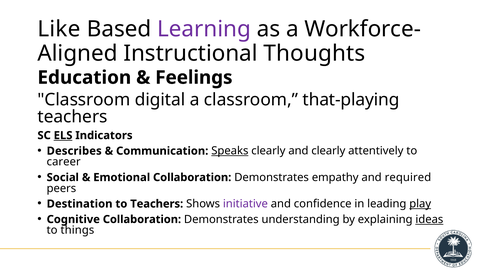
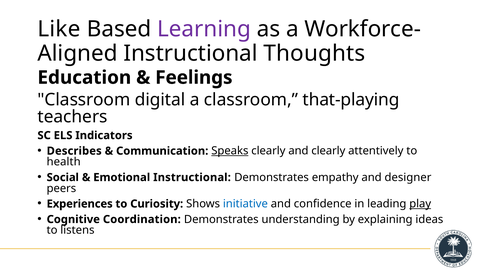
ELS underline: present -> none (63, 136)
career: career -> health (64, 162)
Emotional Collaboration: Collaboration -> Instructional (192, 178)
required: required -> designer (408, 178)
Destination: Destination -> Experiences (80, 204)
to Teachers: Teachers -> Curiosity (157, 204)
initiative colour: purple -> blue (245, 204)
Cognitive Collaboration: Collaboration -> Coordination (142, 219)
ideas underline: present -> none (429, 219)
things: things -> listens (77, 230)
